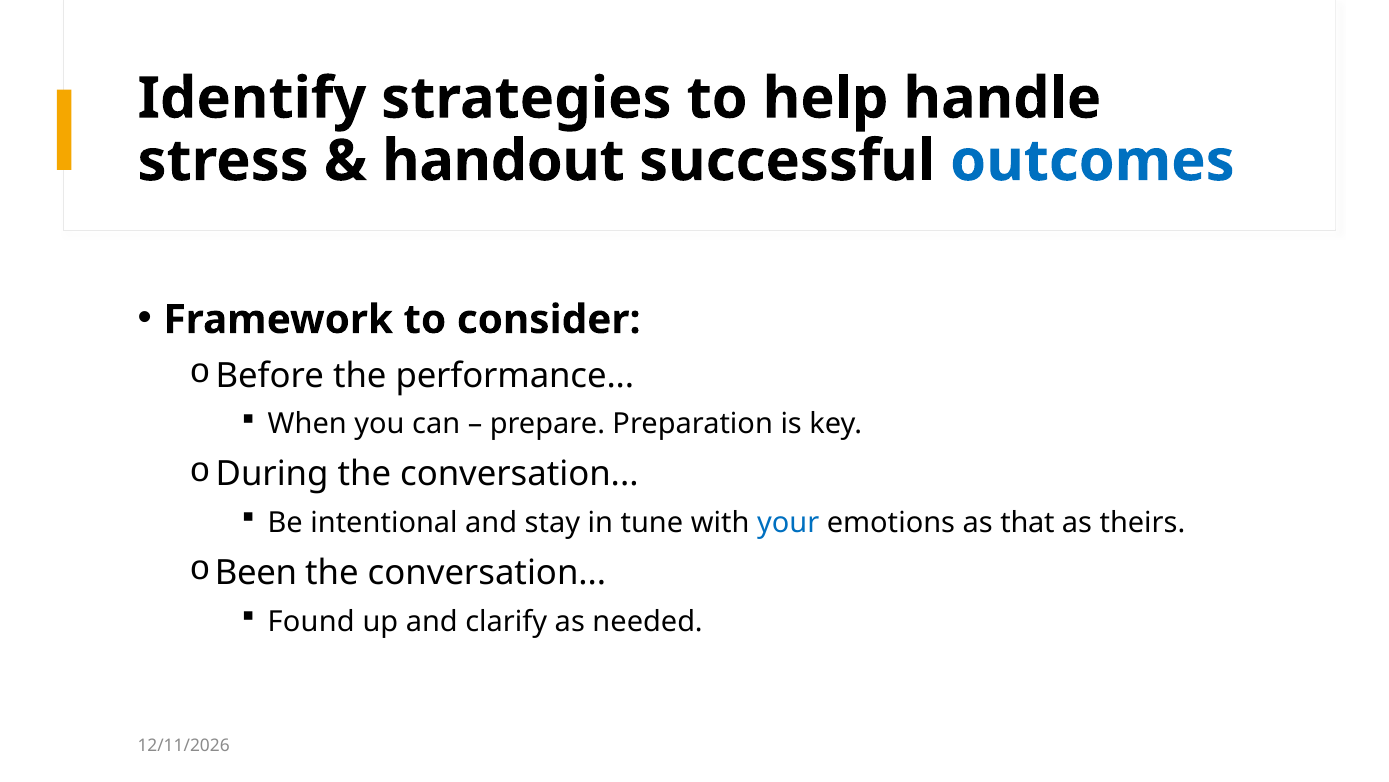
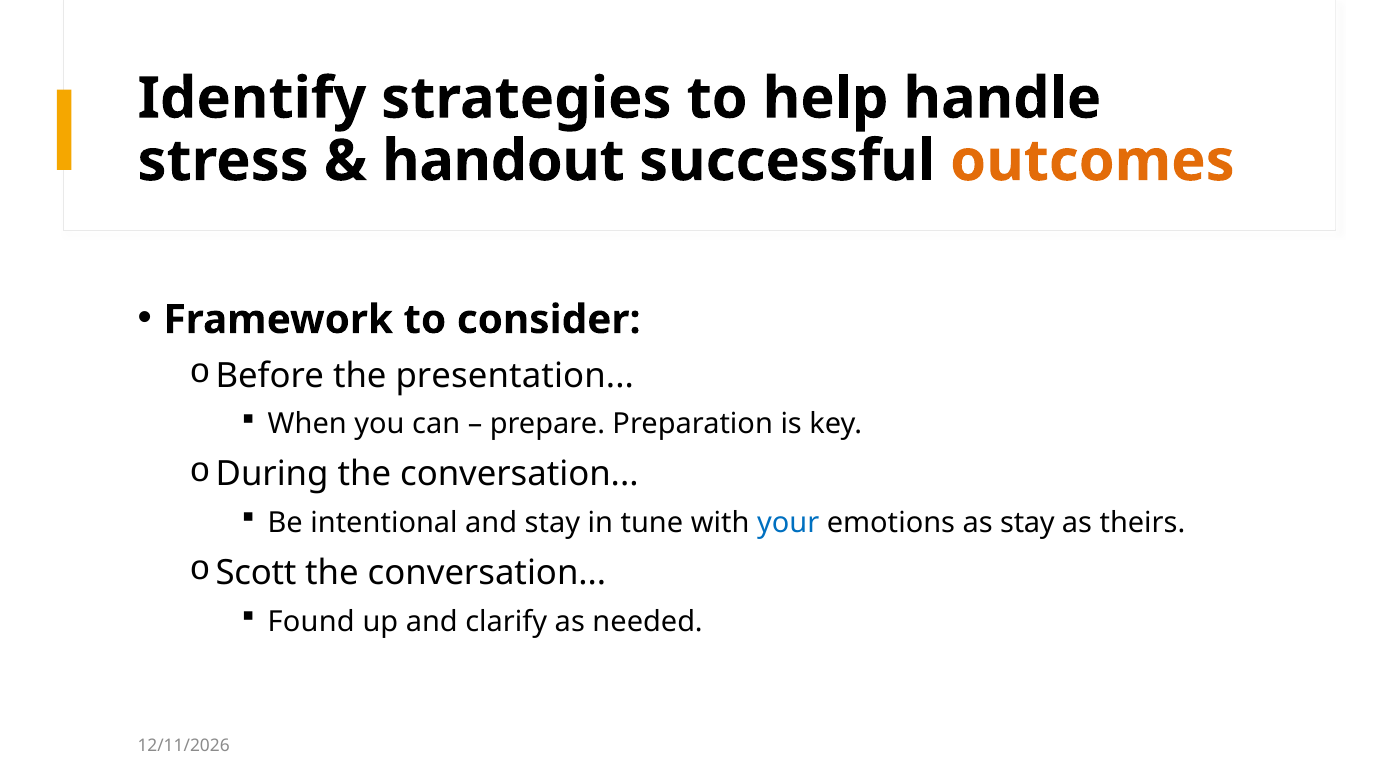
outcomes colour: blue -> orange (1092, 161)
performance: performance -> presentation (515, 375)
as that: that -> stay (1027, 522)
Been: Been -> Scott (256, 572)
